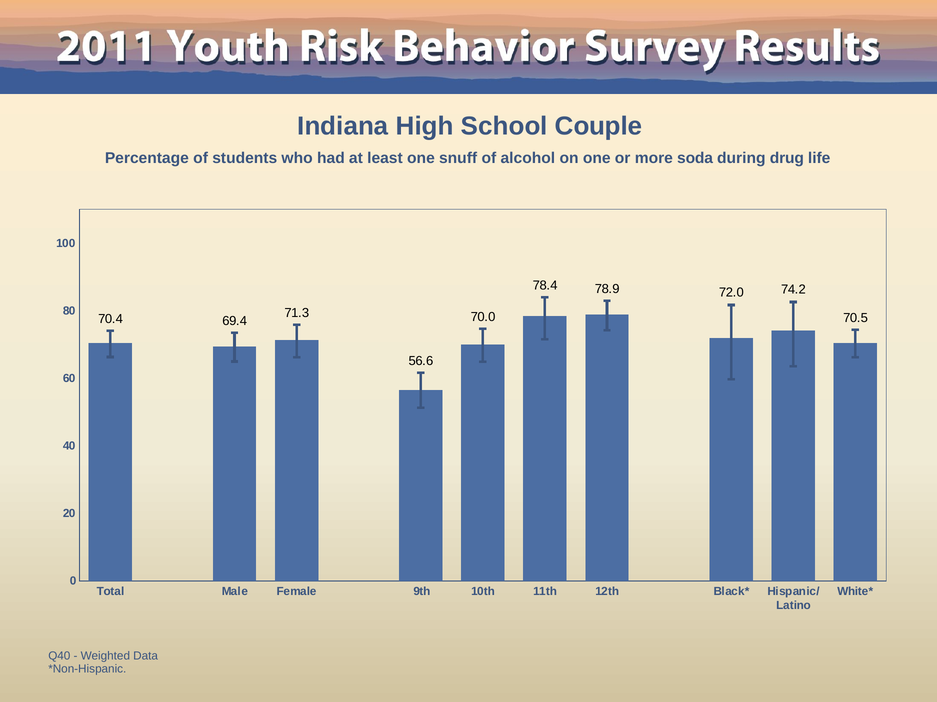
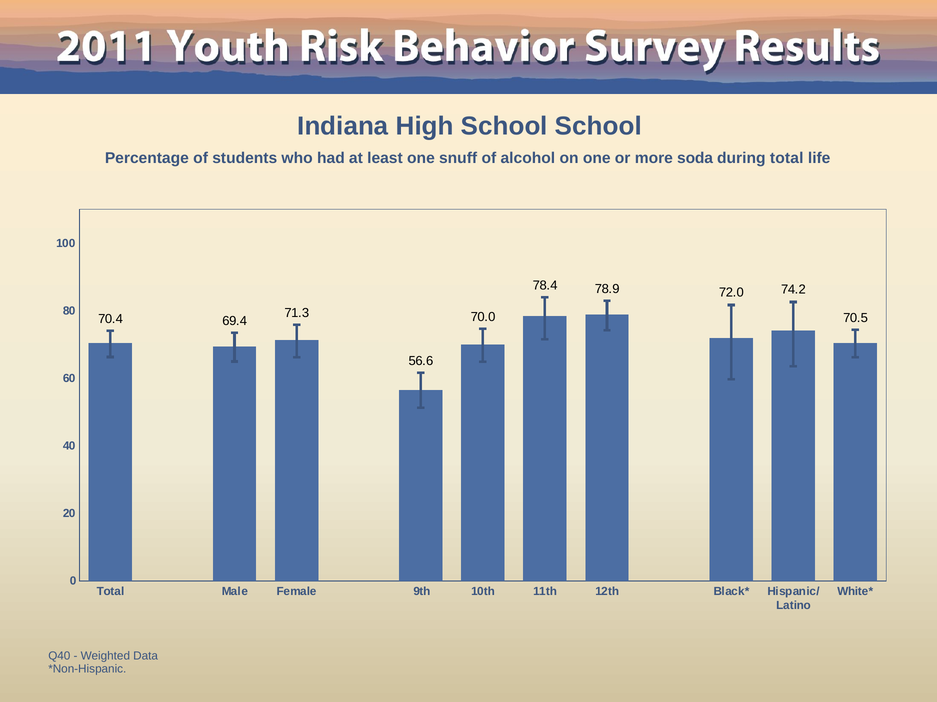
School Couple: Couple -> School (598, 126)
during drug: drug -> total (787, 158)
